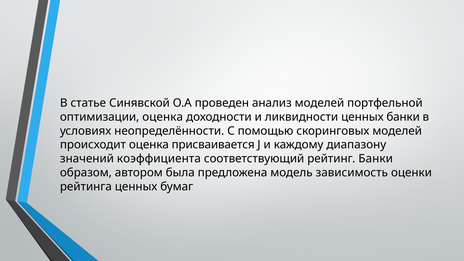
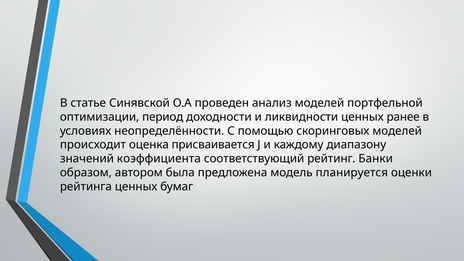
оптимизации оценка: оценка -> период (163, 117)
ценных банки: банки -> ранее (403, 117)
зависимость: зависимость -> планируется (352, 173)
